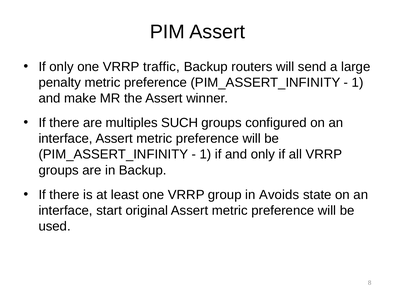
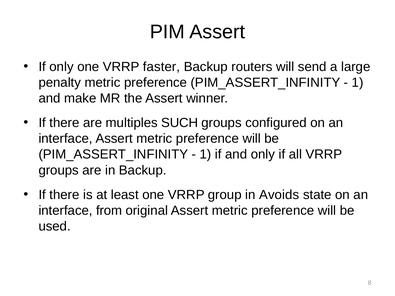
traffic: traffic -> faster (161, 67)
start: start -> from (109, 211)
